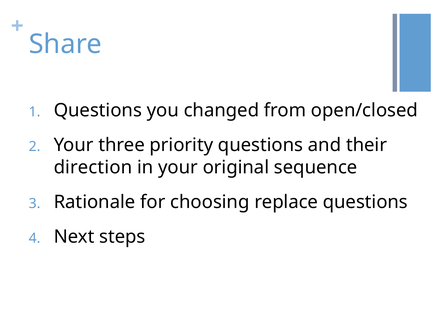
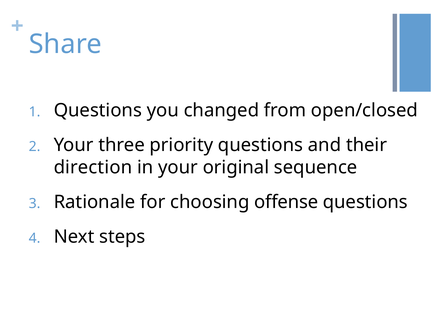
replace: replace -> offense (286, 202)
